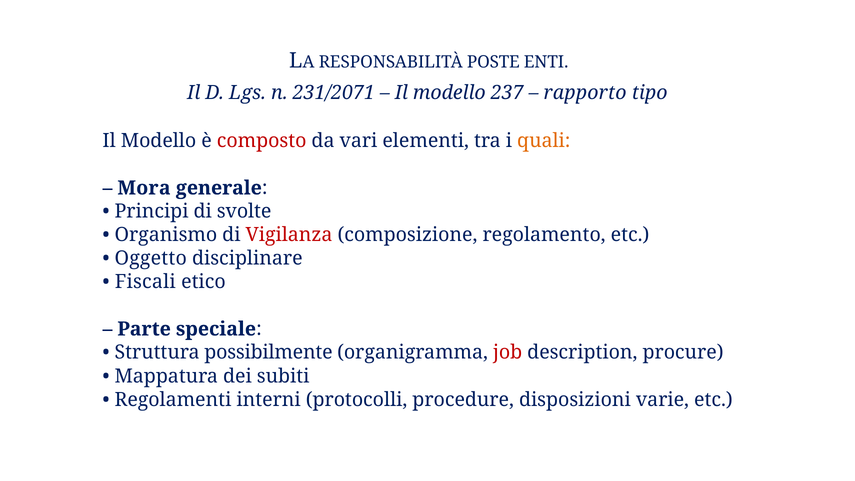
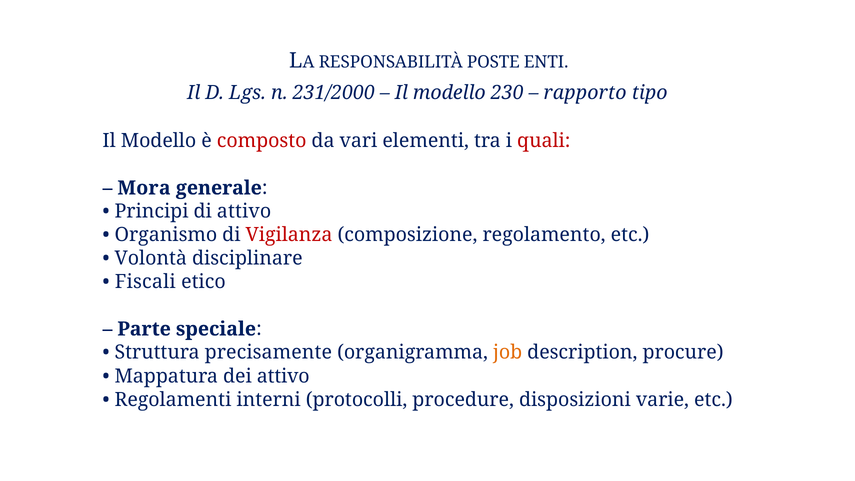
231/2071: 231/2071 -> 231/2000 (334, 93)
237: 237 -> 230 (507, 93)
quali colour: orange -> red (544, 141)
di svolte: svolte -> attivo (244, 211)
Oggetto: Oggetto -> Volontà (151, 258)
possibilmente: possibilmente -> precisamente (268, 352)
job colour: red -> orange (508, 352)
dei subiti: subiti -> attivo (283, 376)
